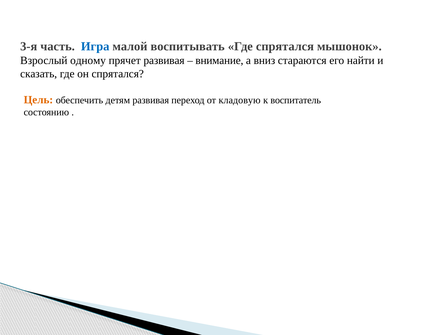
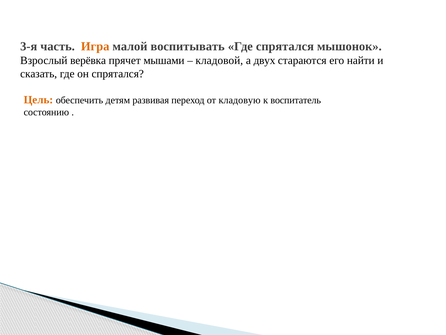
Игра colour: blue -> orange (95, 46)
одному: одному -> верёвка (88, 60)
прячет развивая: развивая -> мышами (164, 60)
внимание: внимание -> кладовой (219, 60)
вниз: вниз -> двух (264, 60)
